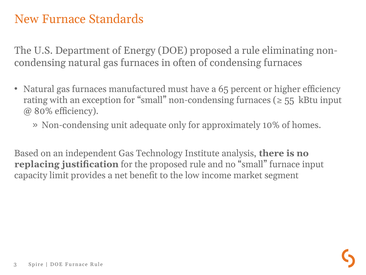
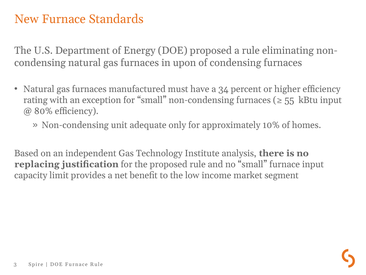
often: often -> upon (184, 63)
65: 65 -> 34 (223, 89)
